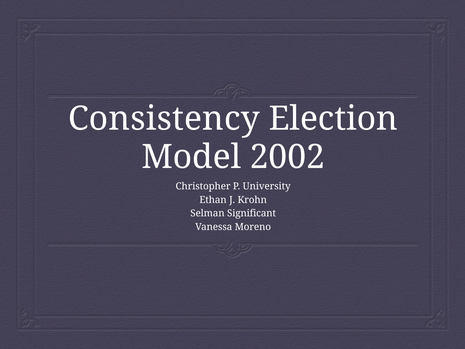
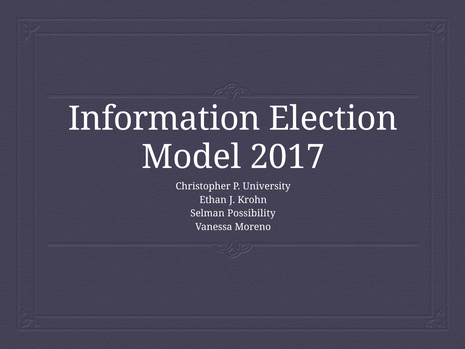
Consistency: Consistency -> Information (164, 119)
2002: 2002 -> 2017 (287, 157)
Significant: Significant -> Possibility (251, 213)
